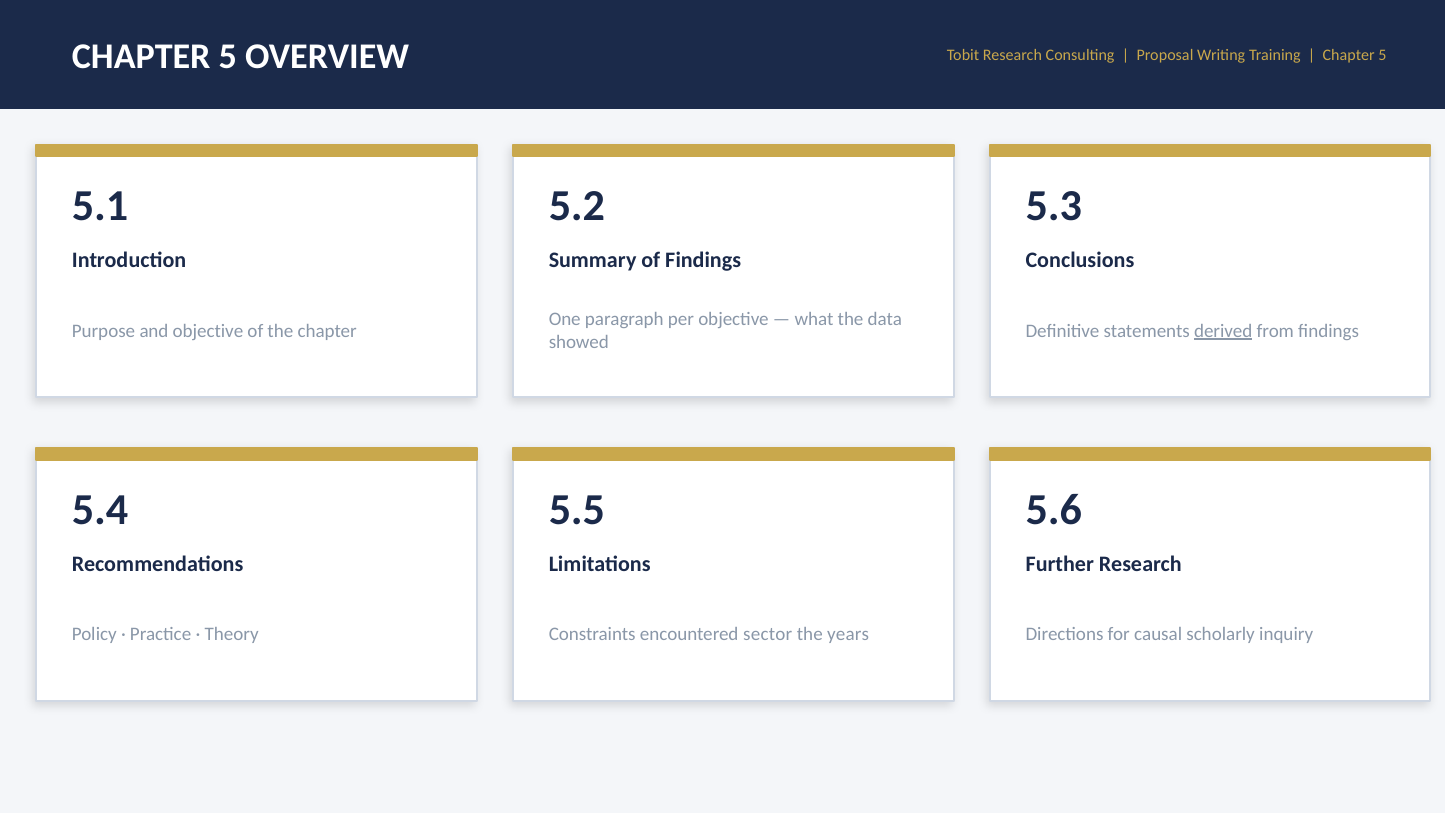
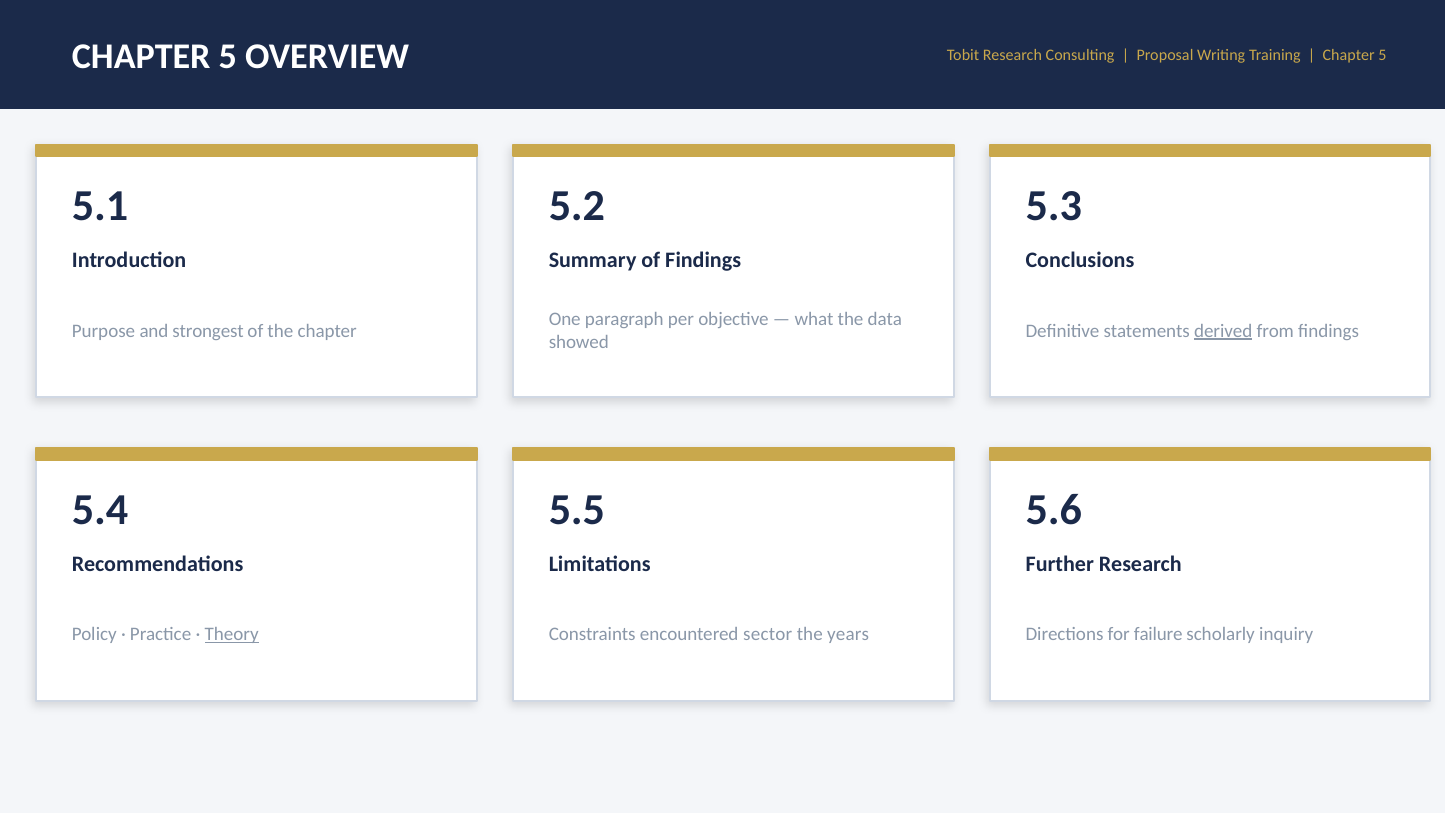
and objective: objective -> strongest (208, 331)
Theory underline: none -> present (232, 634)
causal: causal -> failure (1158, 634)
